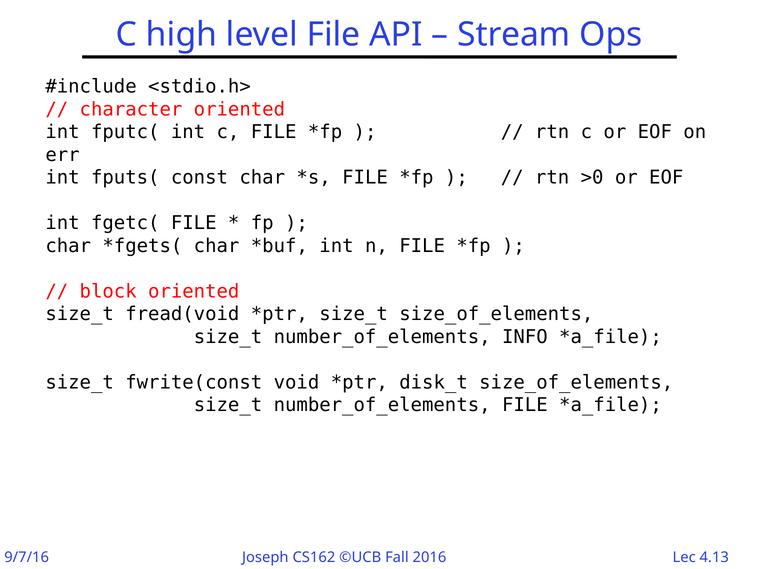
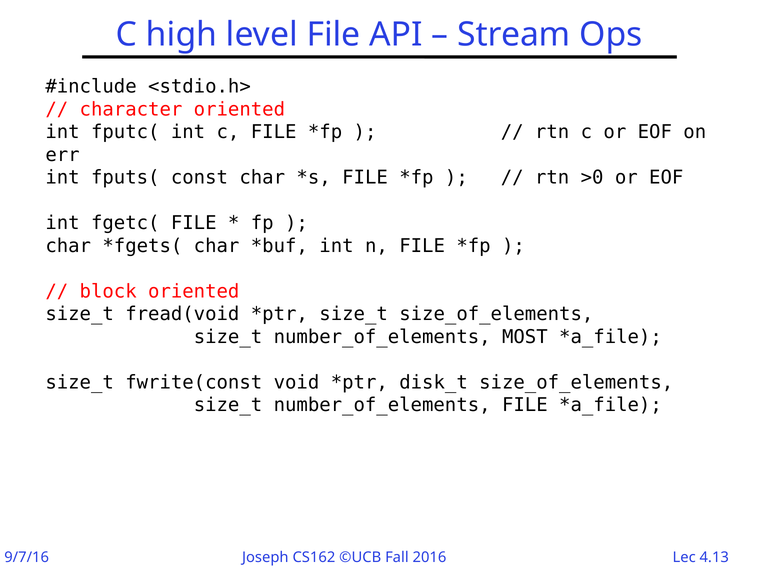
INFO: INFO -> MOST (525, 337)
